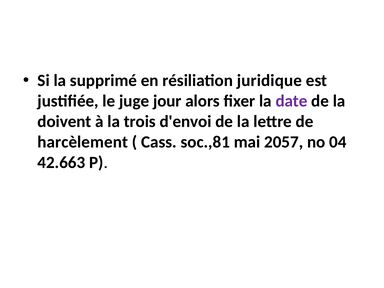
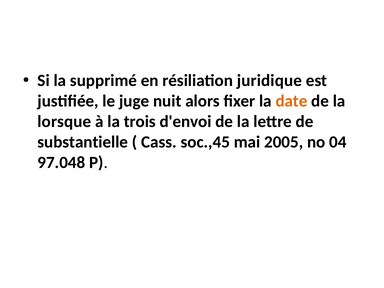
jour: jour -> nuit (167, 101)
date colour: purple -> orange (291, 101)
doivent: doivent -> lorsque (64, 122)
harcèlement: harcèlement -> substantielle (83, 142)
soc.,81: soc.,81 -> soc.,45 (205, 142)
2057: 2057 -> 2005 (284, 142)
42.663: 42.663 -> 97.048 (61, 162)
